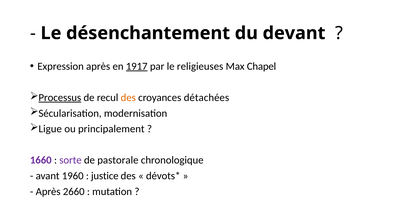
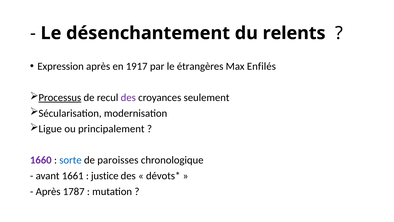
devant: devant -> relents (294, 33)
1917 underline: present -> none (137, 66)
religieuses: religieuses -> étrangères (200, 66)
Chapel: Chapel -> Enfilés (261, 66)
des colour: orange -> purple (128, 97)
détachées: détachées -> seulement (207, 97)
sorte colour: purple -> blue (70, 160)
pastorale: pastorale -> paroisses (118, 160)
1960: 1960 -> 1661 (73, 176)
2660: 2660 -> 1787 (74, 191)
